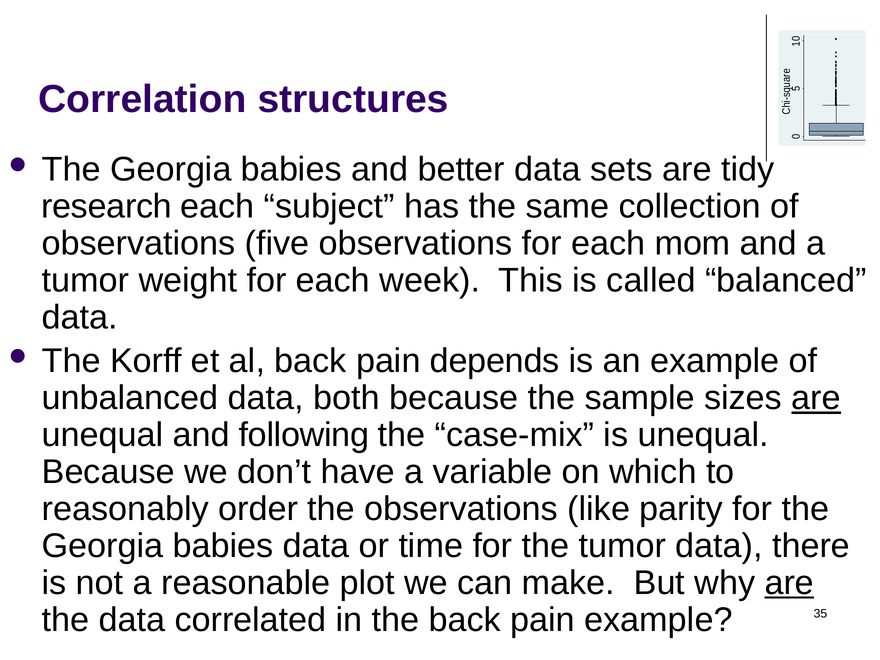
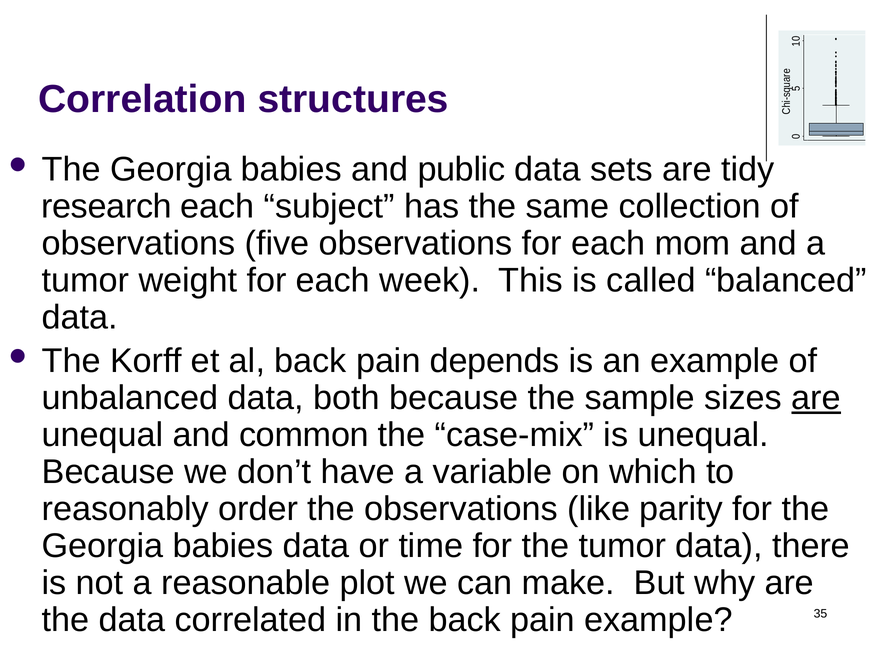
better: better -> public (461, 169)
following: following -> common (304, 435)
are underline: present -> none (789, 583)
